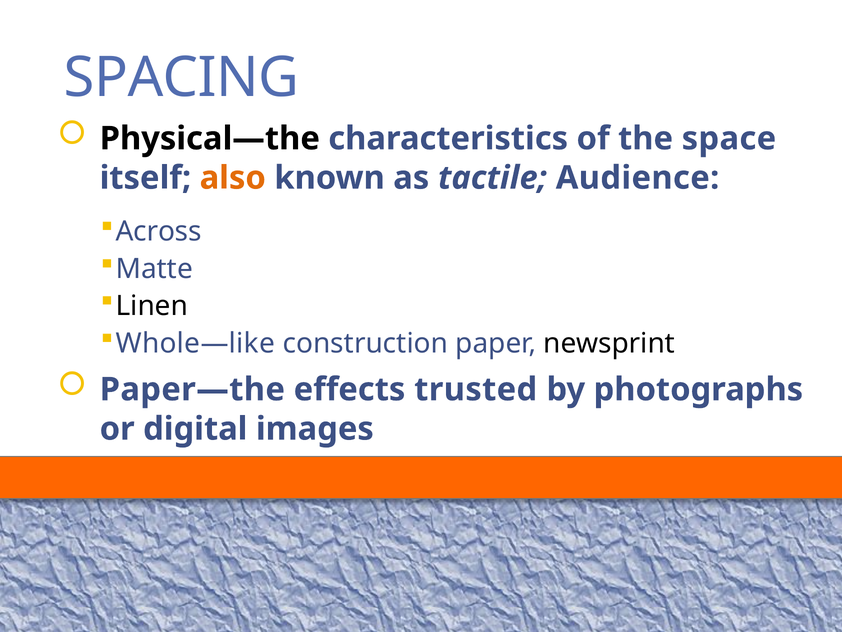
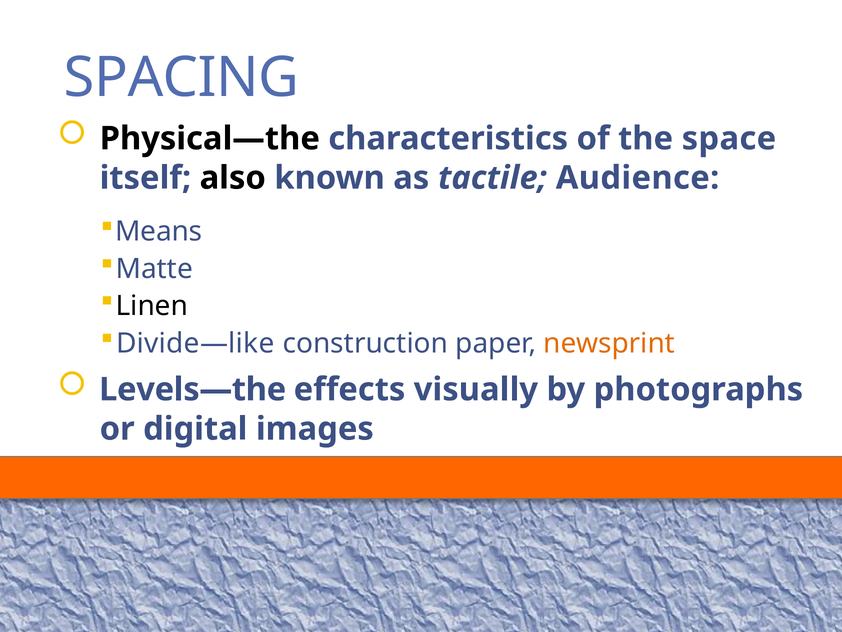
also colour: orange -> black (233, 178)
Across: Across -> Means (159, 231)
Whole—like: Whole—like -> Divide—like (195, 343)
newsprint colour: black -> orange (609, 343)
Paper—the: Paper—the -> Levels—the (193, 389)
trusted: trusted -> visually (476, 389)
